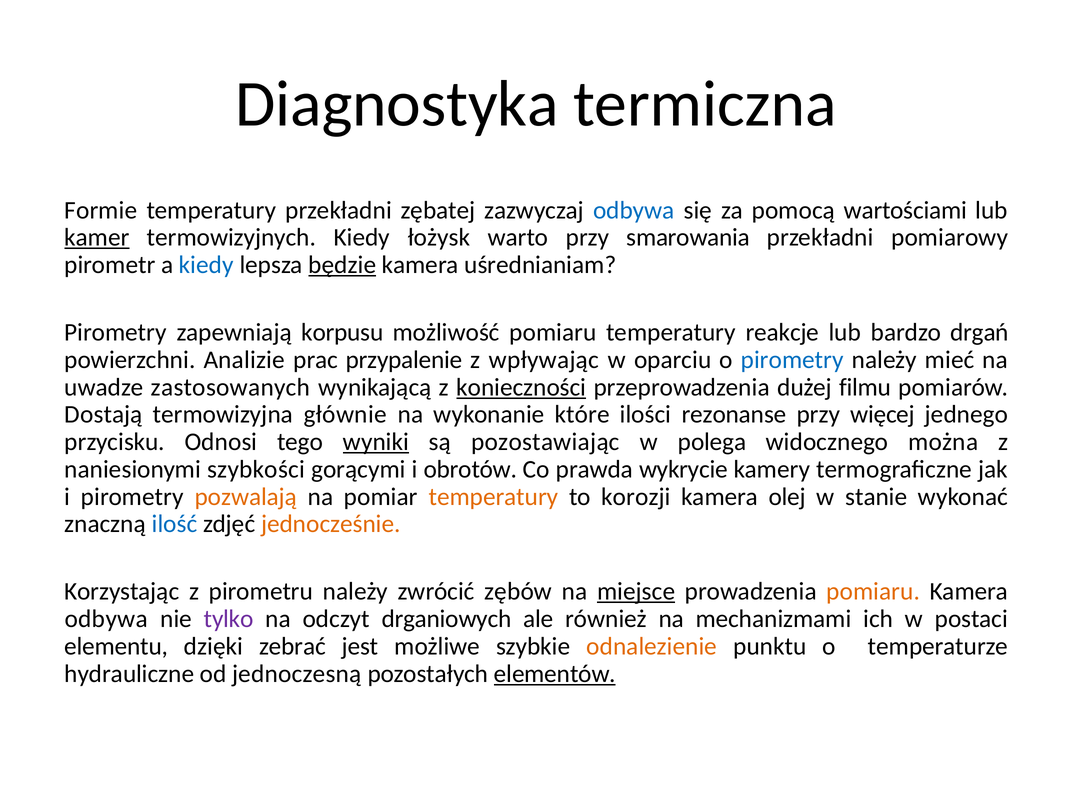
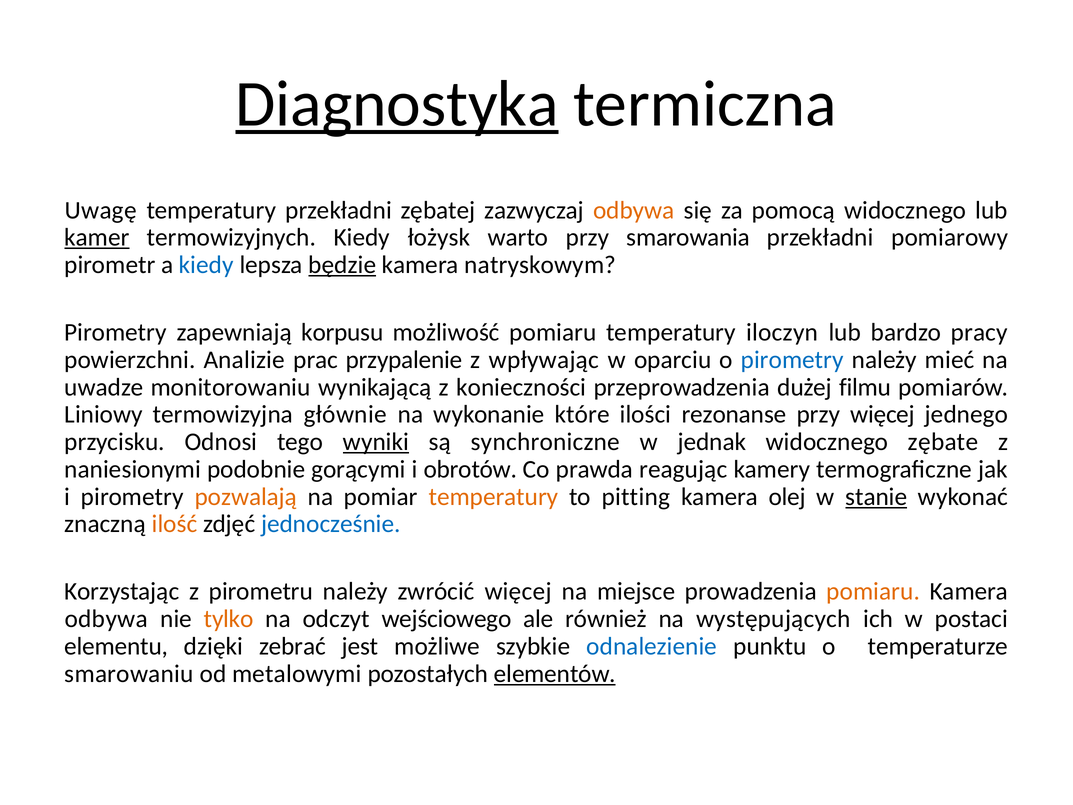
Diagnostyka underline: none -> present (397, 104)
Formie: Formie -> Uwagę (101, 210)
odbywa colour: blue -> orange (634, 210)
pomocą wartościami: wartościami -> widocznego (905, 210)
uśrednianiam: uśrednianiam -> natryskowym (540, 265)
reakcje: reakcje -> iloczyn (782, 332)
drgań: drgań -> pracy (979, 332)
zastosowanych: zastosowanych -> monitorowaniu (231, 387)
konieczności underline: present -> none (521, 387)
Dostają: Dostają -> Liniowy (104, 414)
pozostawiając: pozostawiając -> synchroniczne (545, 442)
polega: polega -> jednak (712, 442)
można: można -> zębate (943, 442)
szybkości: szybkości -> podobnie (256, 469)
wykrycie: wykrycie -> reagując (683, 469)
korozji: korozji -> pitting (636, 497)
stanie underline: none -> present (876, 497)
ilość colour: blue -> orange (175, 524)
jednocześnie colour: orange -> blue (331, 524)
zwrócić zębów: zębów -> więcej (518, 591)
miejsce underline: present -> none (636, 591)
tylko colour: purple -> orange (229, 619)
drganiowych: drganiowych -> wejściowego (447, 619)
mechanizmami: mechanizmami -> występujących (773, 619)
odnalezienie colour: orange -> blue (652, 646)
hydrauliczne: hydrauliczne -> smarowaniu (129, 673)
jednoczesną: jednoczesną -> metalowymi (297, 673)
